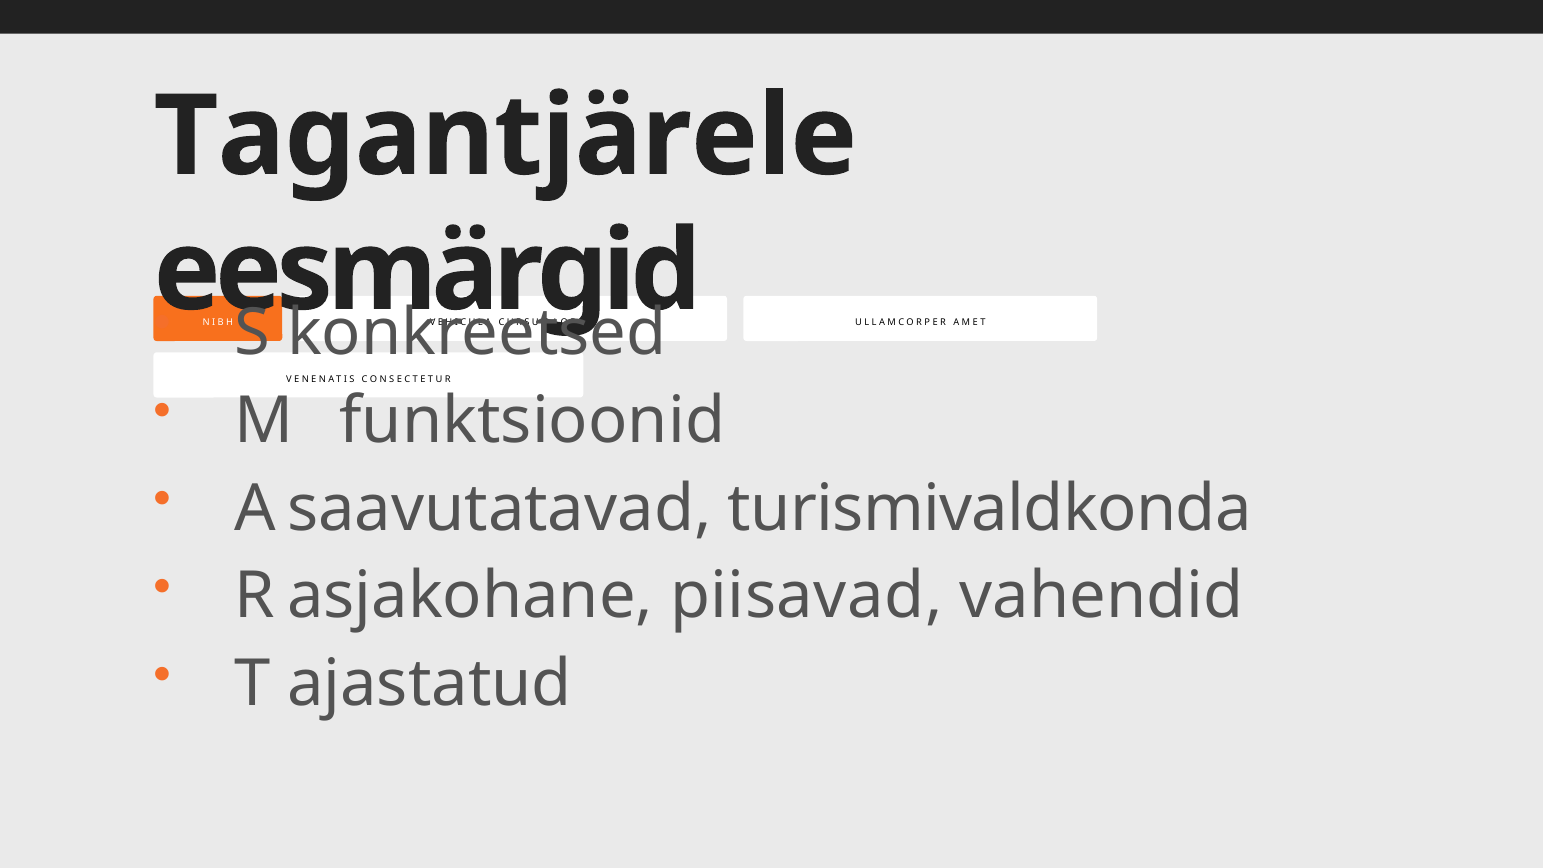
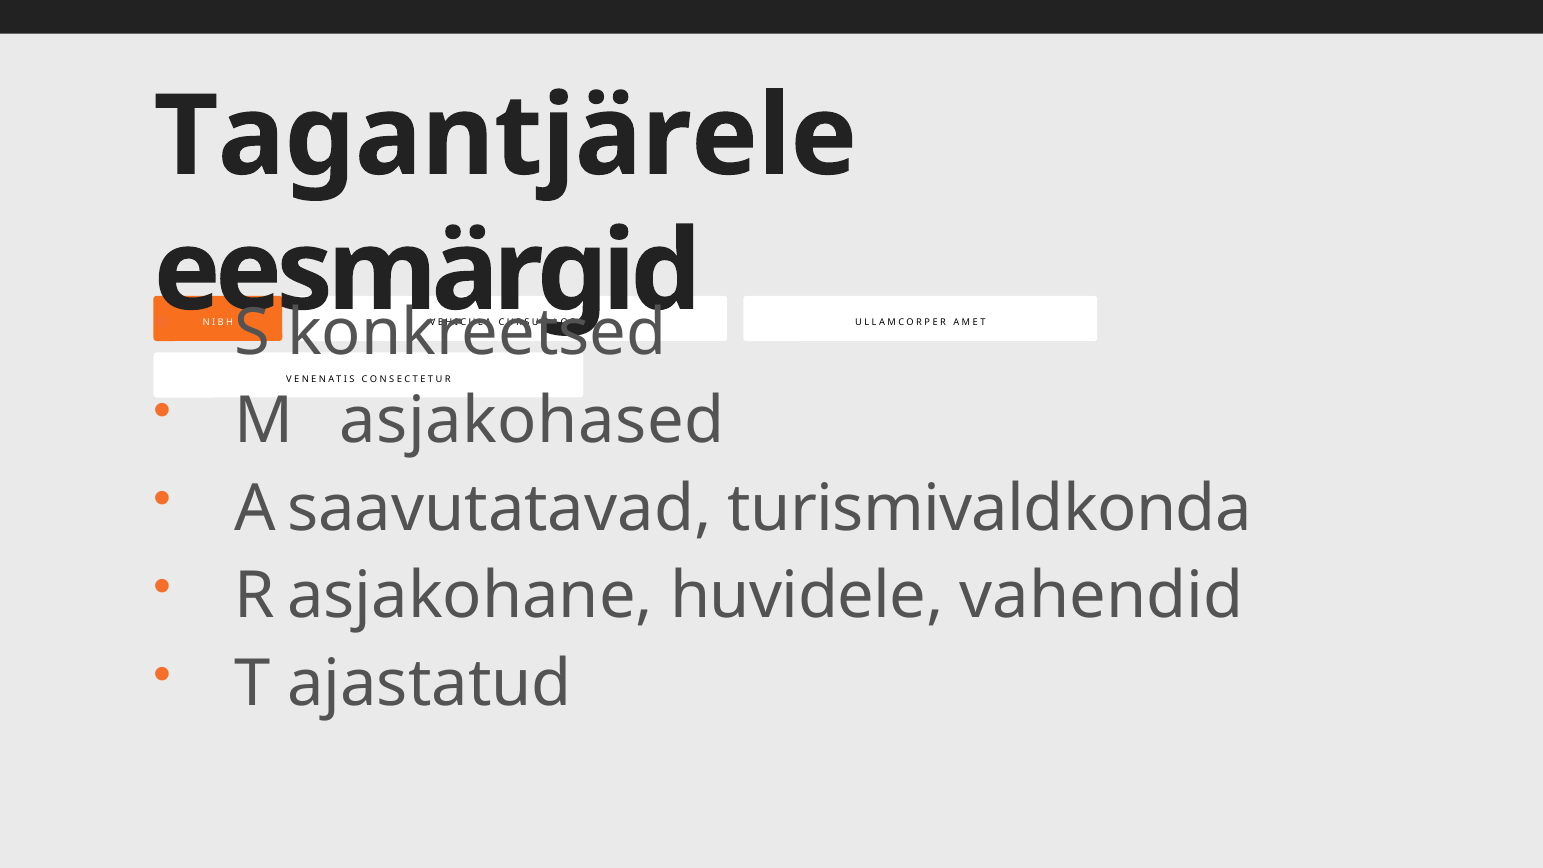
funktsioonid: funktsioonid -> asjakohased (532, 421)
piisavad: piisavad -> huvidele (807, 596)
